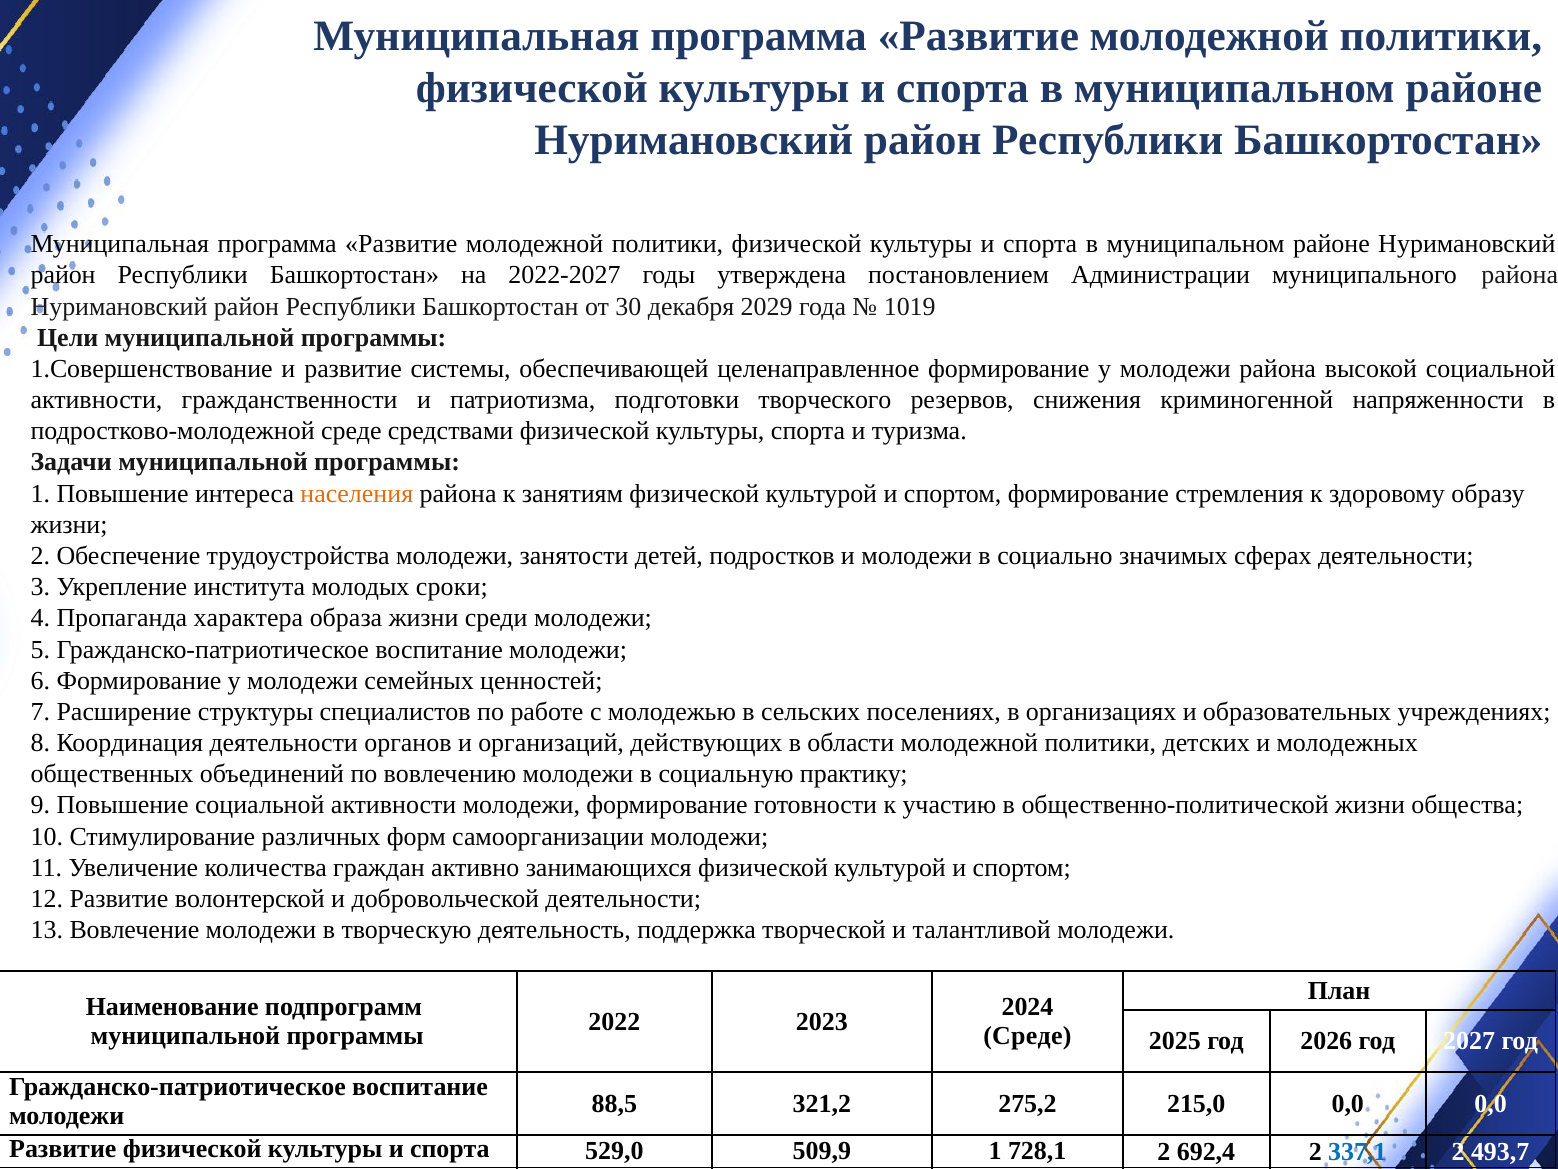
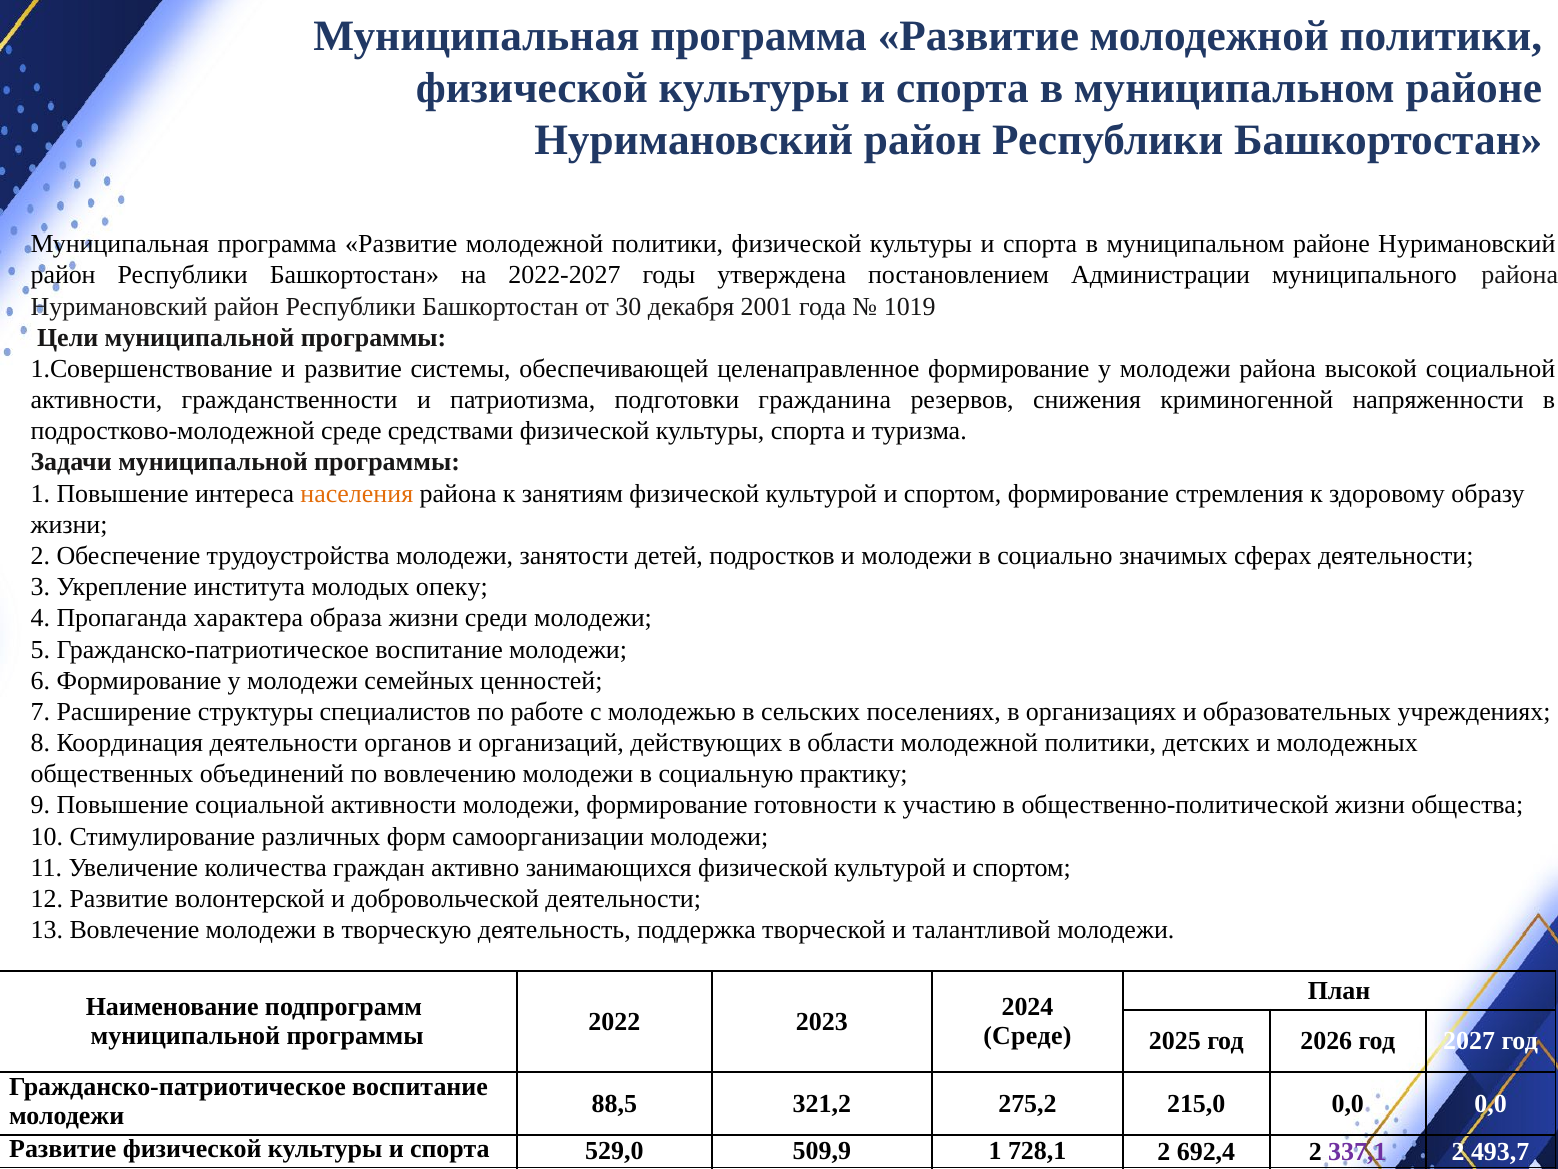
2029: 2029 -> 2001 (767, 306)
творческого: творческого -> гражданина (825, 400)
сроки: сроки -> опеку (452, 587)
337,1 colour: blue -> purple (1357, 1152)
